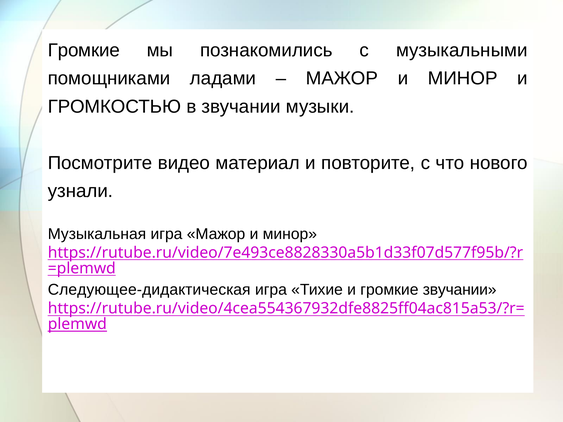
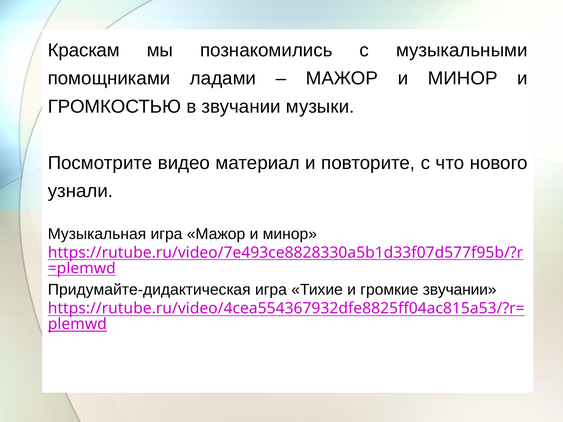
Громкие: Громкие -> Краскам (84, 50)
Следующее-дидактическая: Следующее-дидактическая -> Придумайте-дидактическая (149, 290)
